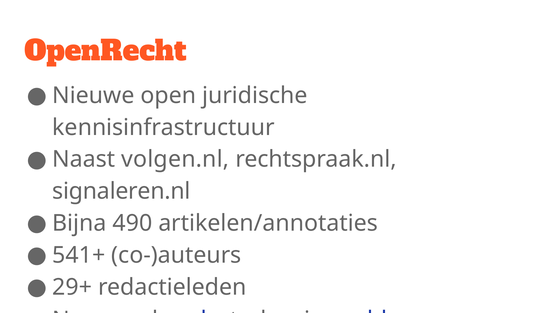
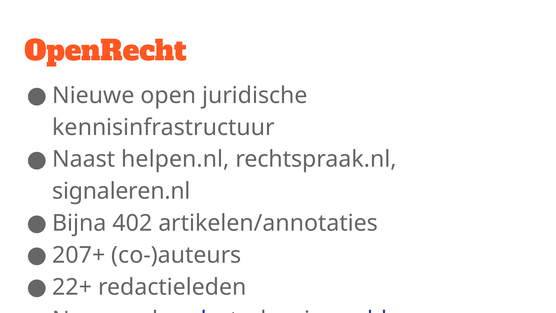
volgen.nl: volgen.nl -> helpen.nl (175, 159)
490: 490 -> 402 (132, 223)
541+: 541+ -> 207+ (79, 255)
29+: 29+ -> 22+ (72, 287)
